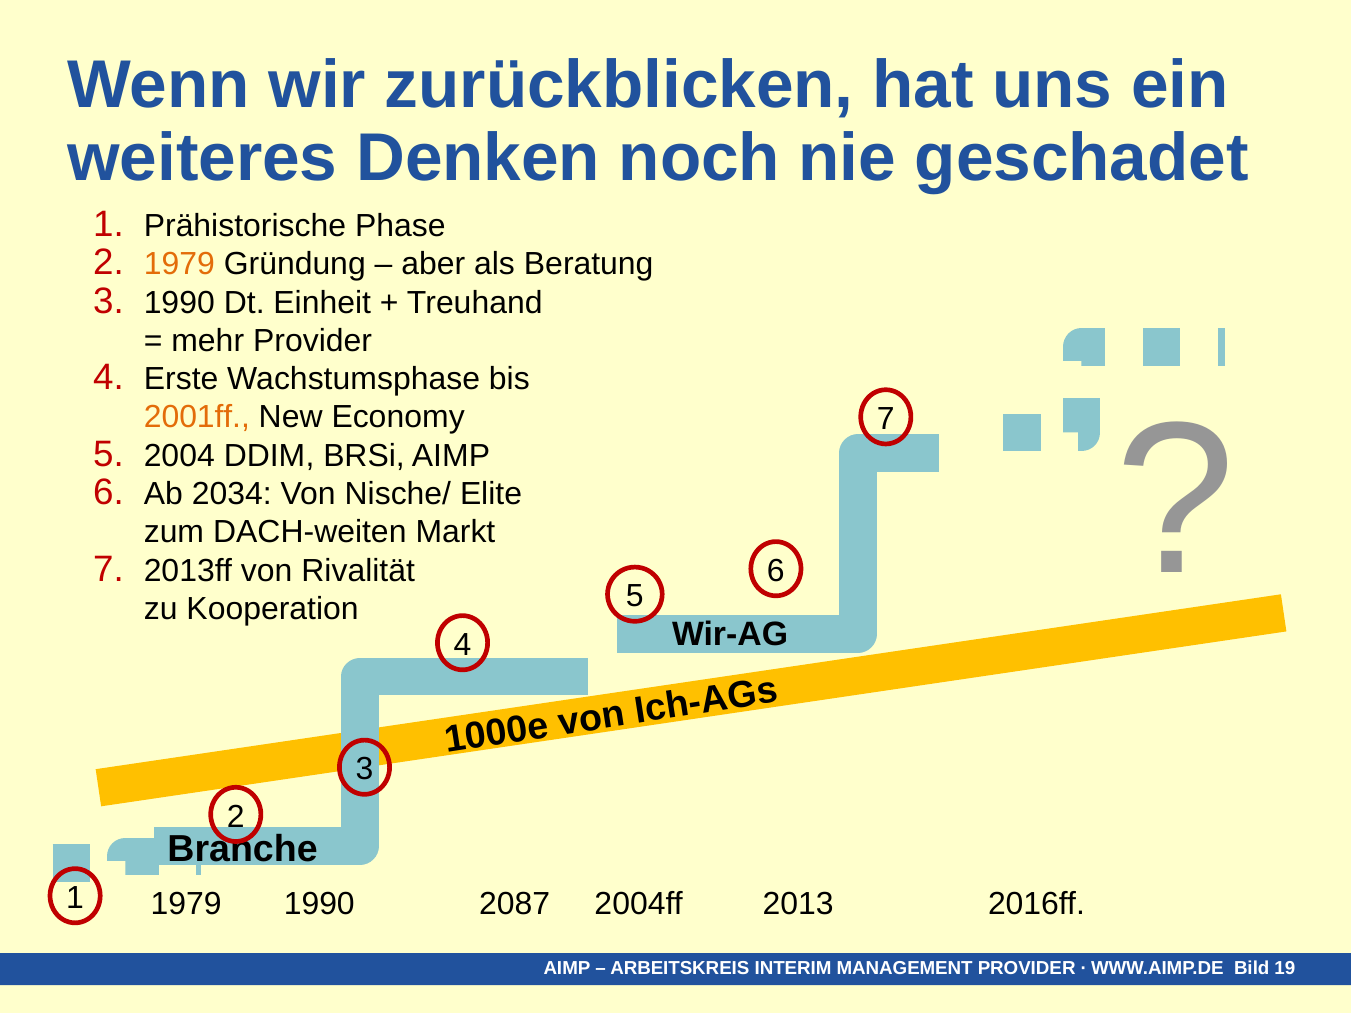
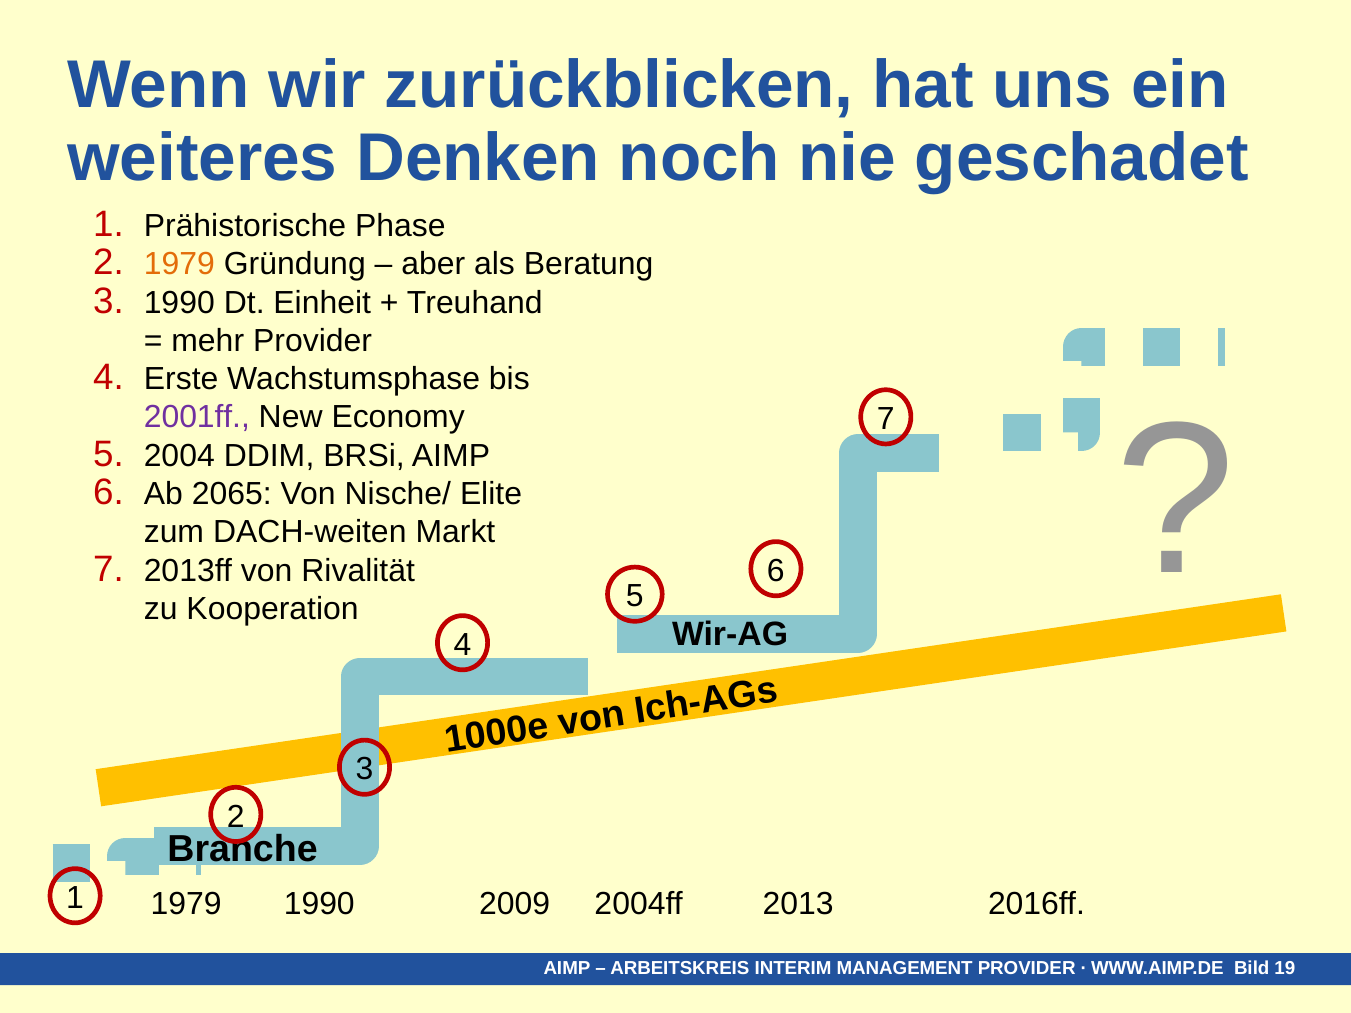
2001ff colour: orange -> purple (197, 418)
2034: 2034 -> 2065 (232, 494)
2087: 2087 -> 2009 (515, 904)
